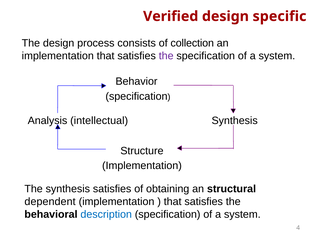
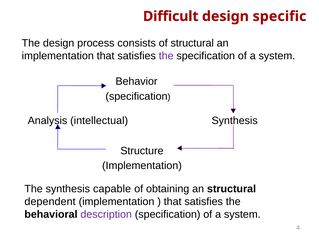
Verified: Verified -> Difficult (171, 16)
of collection: collection -> structural (192, 43)
synthesis satisfies: satisfies -> capable (112, 189)
description colour: blue -> purple (106, 215)
